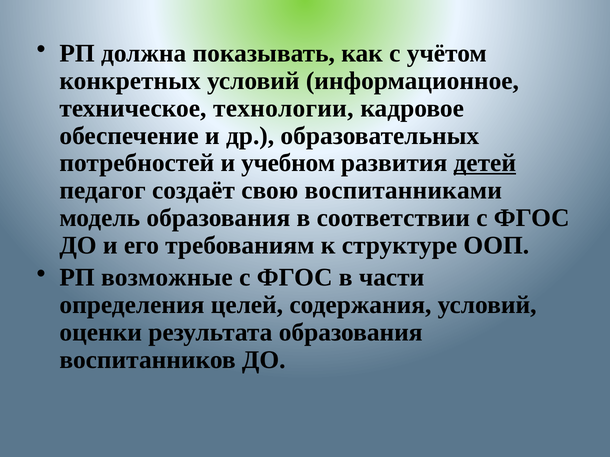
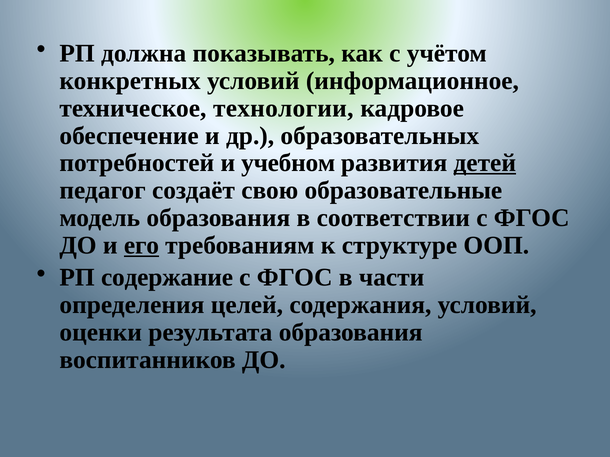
воспитанниками: воспитанниками -> образовательные (403, 191)
его underline: none -> present (142, 246)
возможные: возможные -> содержание (167, 278)
